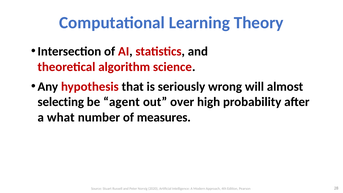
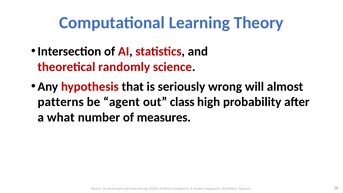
algorithm: algorithm -> randomly (124, 67)
selecting: selecting -> patterns (61, 102)
over: over -> class (182, 102)
